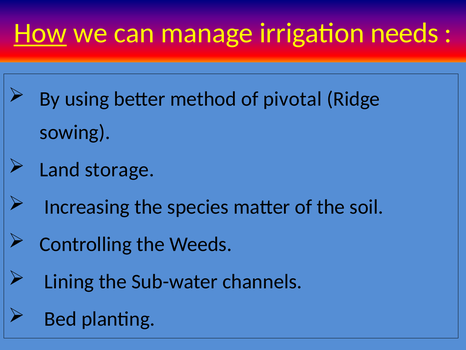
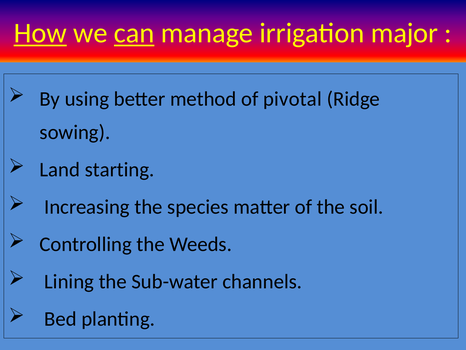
can underline: none -> present (134, 33)
needs: needs -> major (404, 33)
storage: storage -> starting (120, 170)
